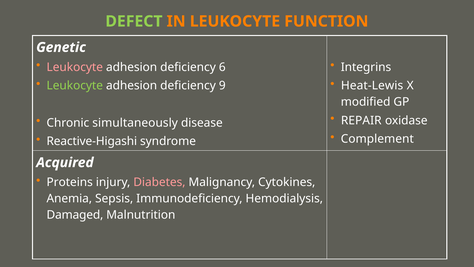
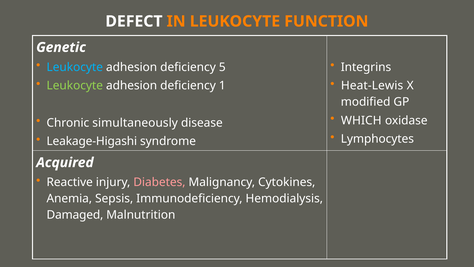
DEFECT colour: light green -> white (134, 21)
Leukocyte colour: pink -> light blue (75, 67)
6: 6 -> 5 (222, 67)
9: 9 -> 1 (222, 86)
REPAIR: REPAIR -> WHICH (361, 120)
Complement: Complement -> Lymphocytes (377, 139)
Reactive-Higashi: Reactive-Higashi -> Leakage-Higashi (92, 141)
Proteins: Proteins -> Reactive (70, 182)
